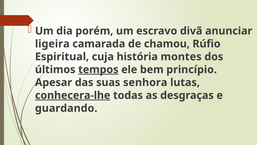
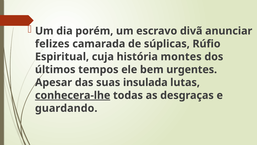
ligeira: ligeira -> felizes (52, 44)
chamou: chamou -> súplicas (167, 44)
tempos underline: present -> none (98, 69)
princípio: princípio -> urgentes (192, 69)
senhora: senhora -> insulada (145, 82)
